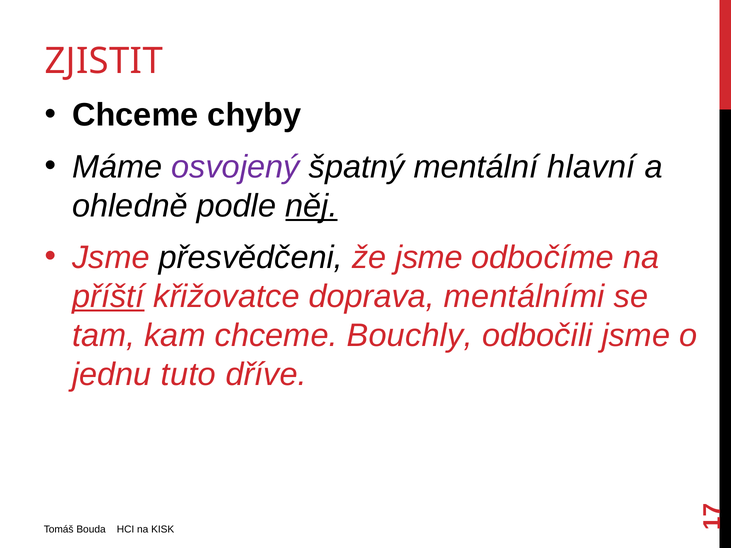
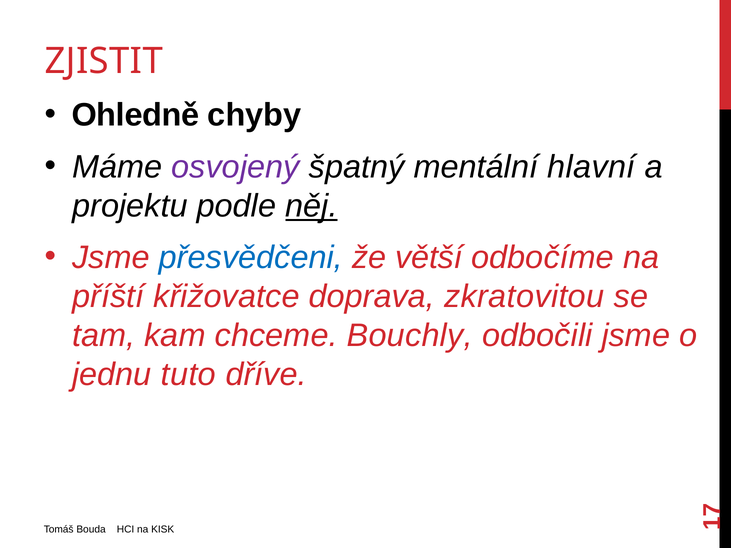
Chceme: Chceme -> Ohledně (135, 115)
ohledně: ohledně -> projektu (130, 206)
přesvědčeni colour: black -> blue (251, 258)
že jsme: jsme -> větší (429, 258)
příští underline: present -> none (108, 297)
mentálními: mentálními -> zkratovitou (524, 297)
